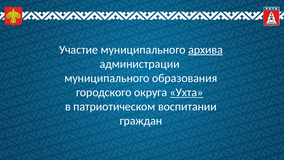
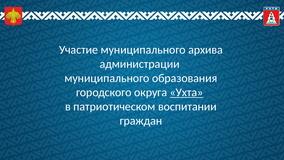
архива underline: present -> none (206, 50)
